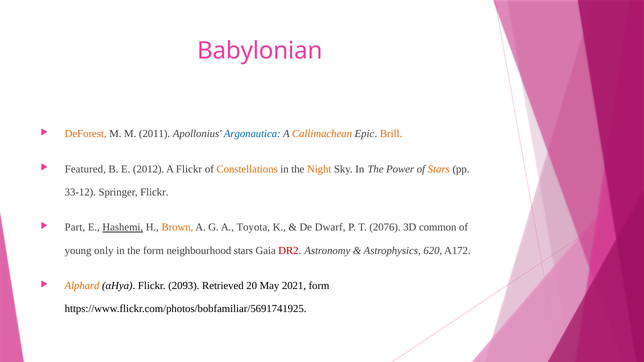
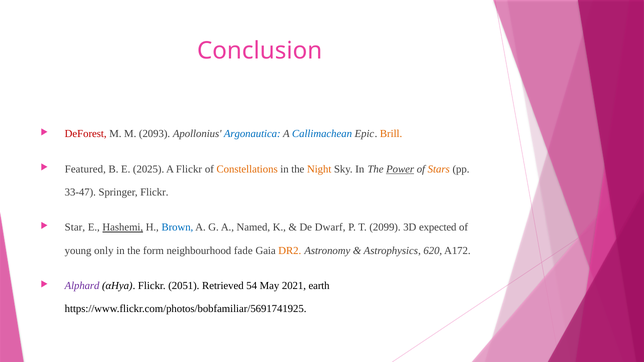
Babylonian: Babylonian -> Conclusion (260, 51)
DeForest colour: orange -> red (86, 134)
2011: 2011 -> 2093 (155, 134)
Callimachean colour: orange -> blue (322, 134)
2012: 2012 -> 2025 (149, 169)
Power underline: none -> present (400, 169)
33-12: 33-12 -> 33-47 (80, 192)
Part: Part -> Star (75, 228)
Brown colour: orange -> blue (177, 228)
Toyota: Toyota -> Named (253, 228)
2076: 2076 -> 2099 (385, 228)
common: common -> expected (438, 228)
neighbourhood stars: stars -> fade (243, 251)
DR2 colour: red -> orange (290, 251)
Alphard colour: orange -> purple (82, 286)
2093: 2093 -> 2051 (184, 286)
20: 20 -> 54 (252, 286)
2021 form: form -> earth (319, 286)
